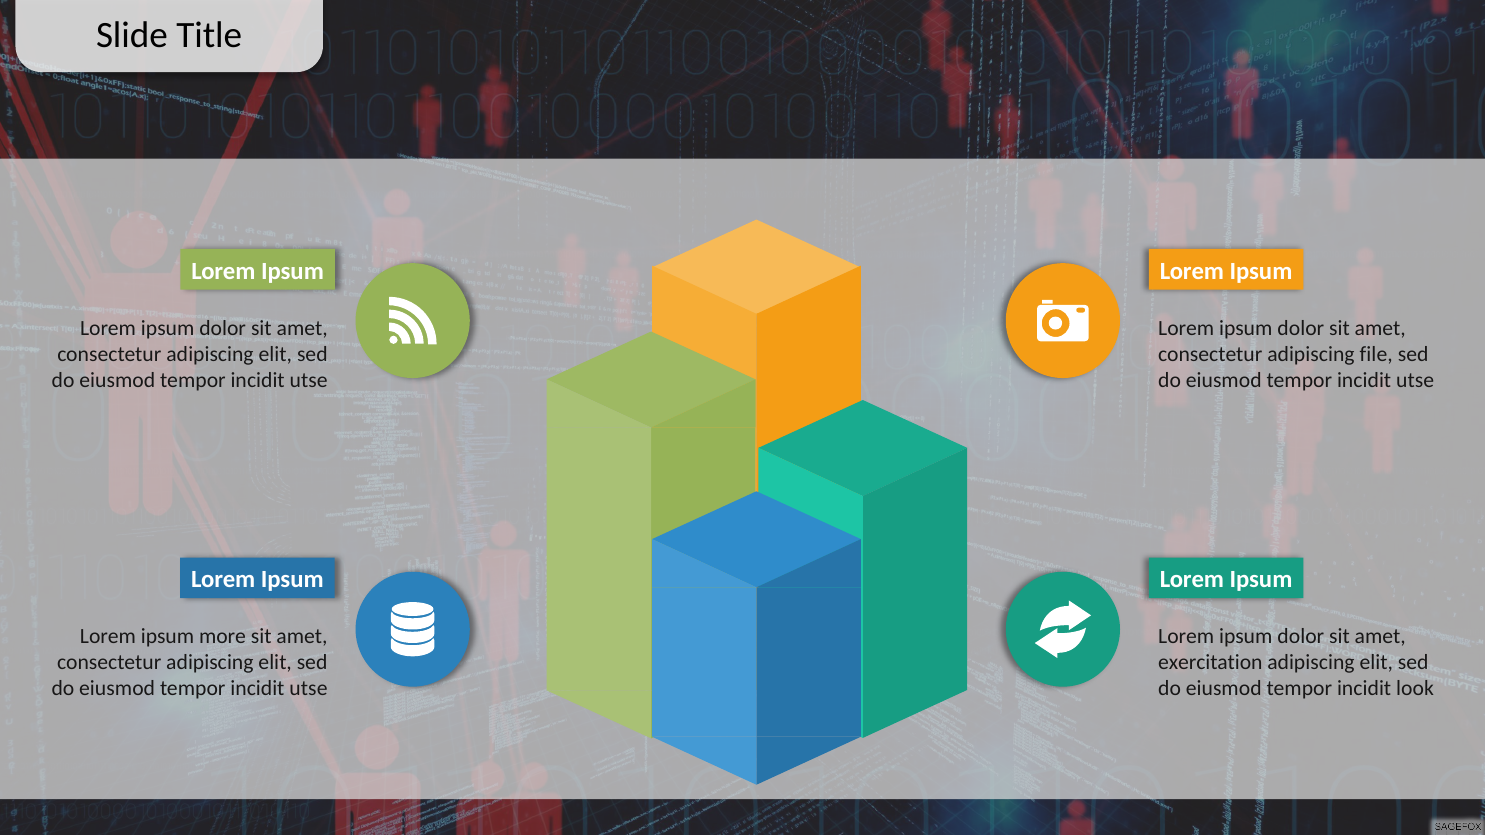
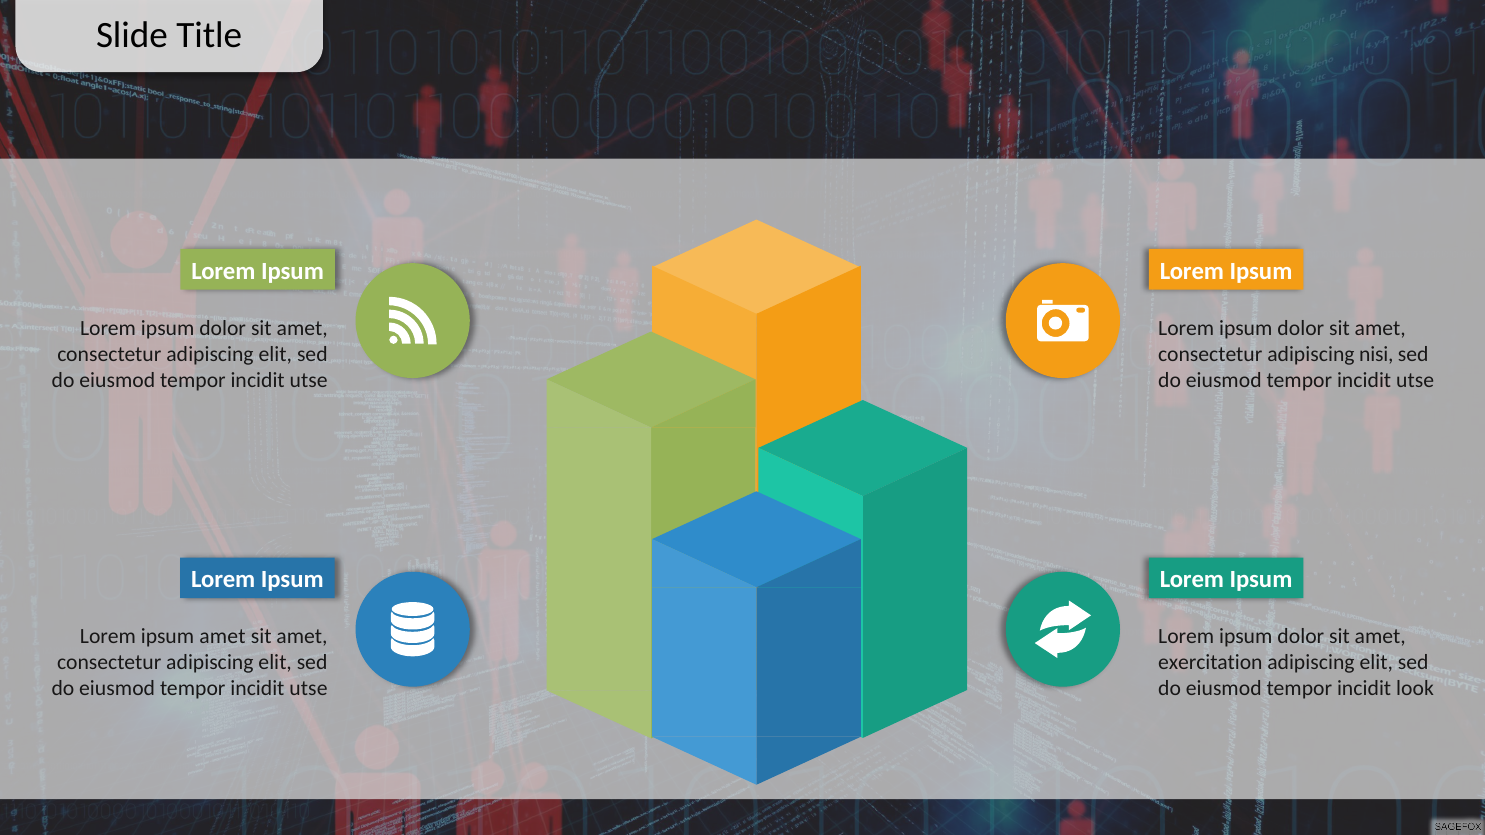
file: file -> nisi (1376, 354)
ipsum more: more -> amet (222, 637)
